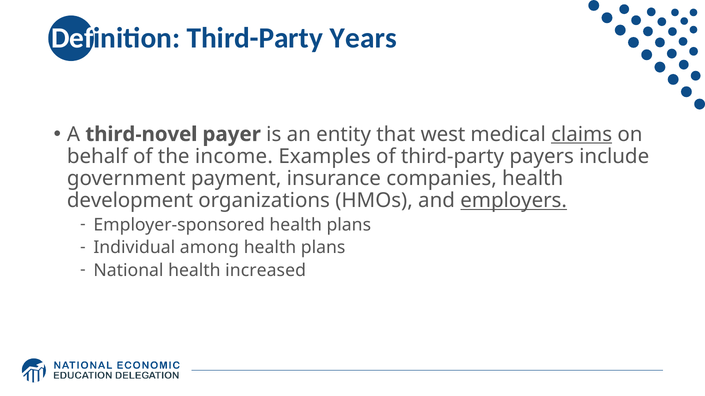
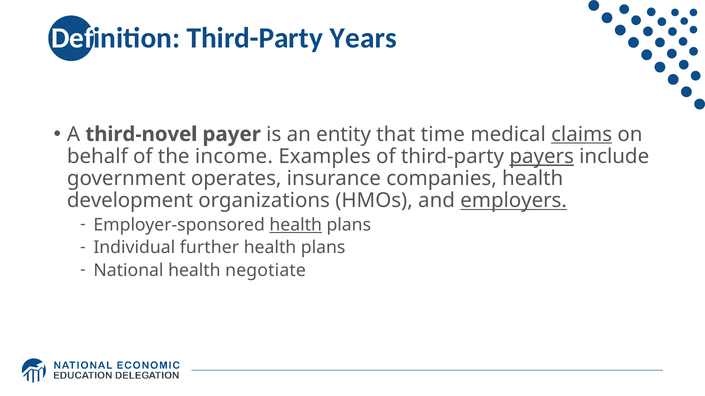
west: west -> time (443, 134)
payers underline: none -> present (542, 157)
payment: payment -> operates (236, 179)
health underline: none -> present (296, 225)
among: among -> further (209, 248)
increased: increased -> negotiate (266, 271)
